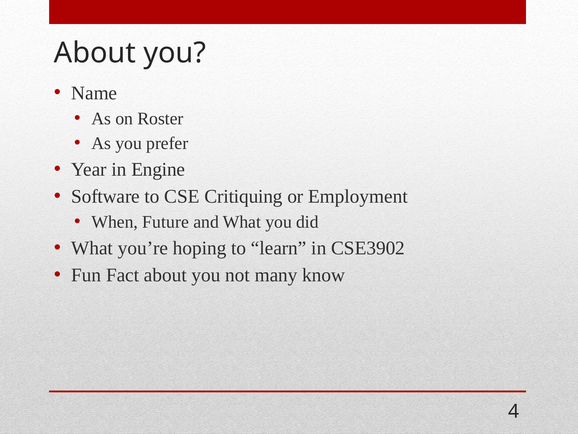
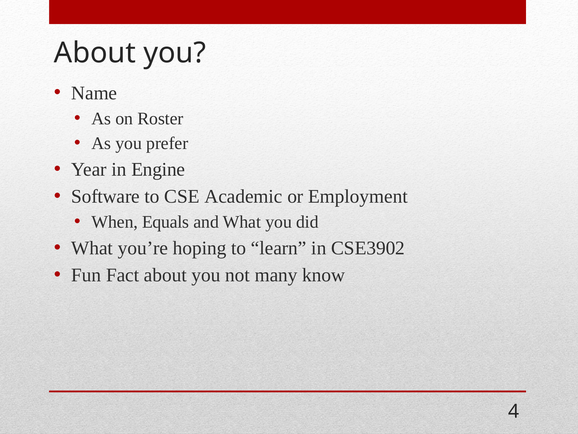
Critiquing: Critiquing -> Academic (243, 196)
Future: Future -> Equals (166, 222)
